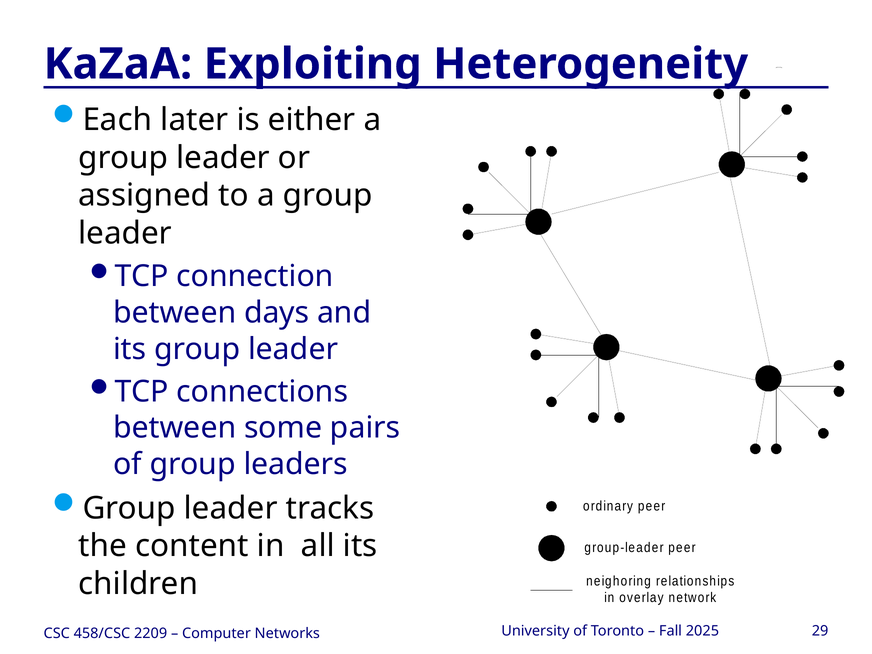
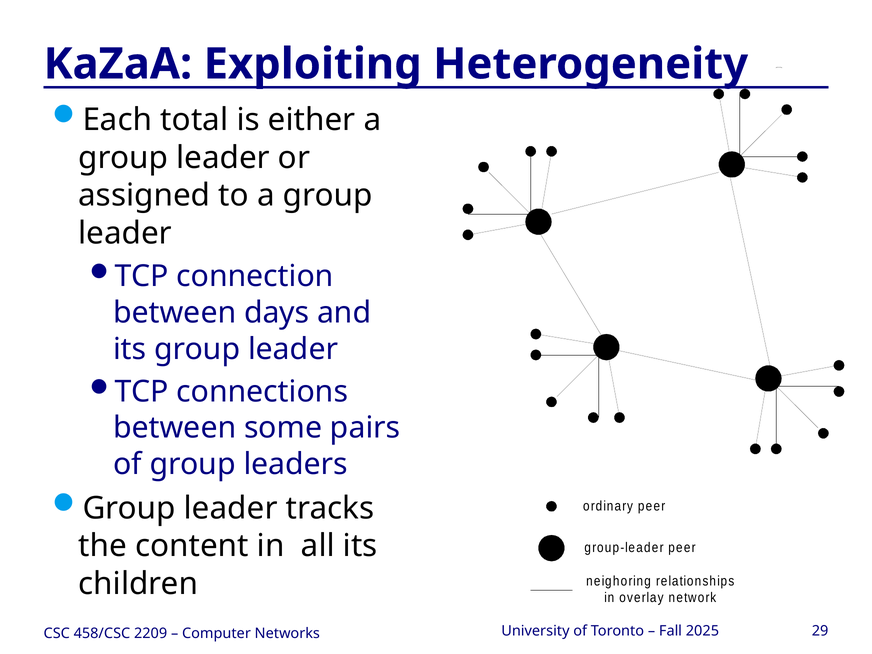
later: later -> total (194, 120)
